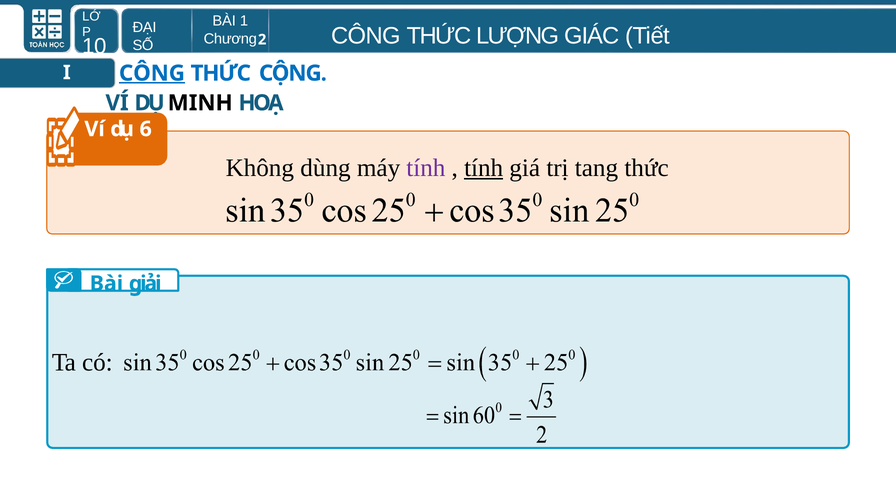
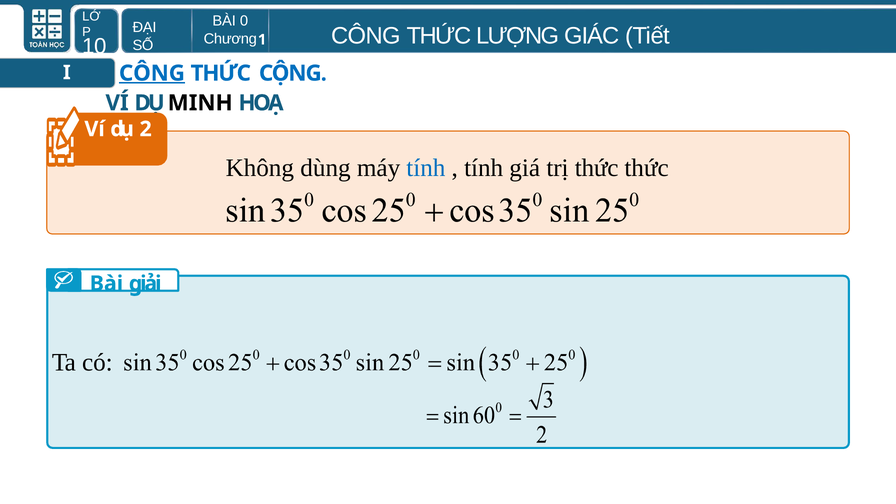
BÀI 1: 1 -> 0 (244, 21)
Chương 2: 2 -> 1 (262, 40)
6: 6 -> 2 (146, 129)
tính colour: purple -> blue (426, 168)
tính underline: present -> none (484, 168)
trị tang: tang -> thức (597, 168)
